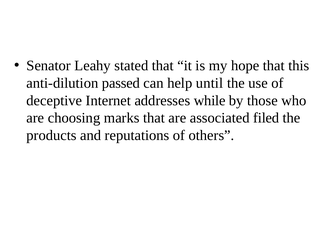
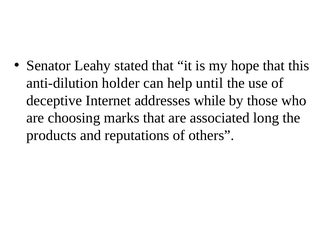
passed: passed -> holder (121, 83)
filed: filed -> long (266, 118)
